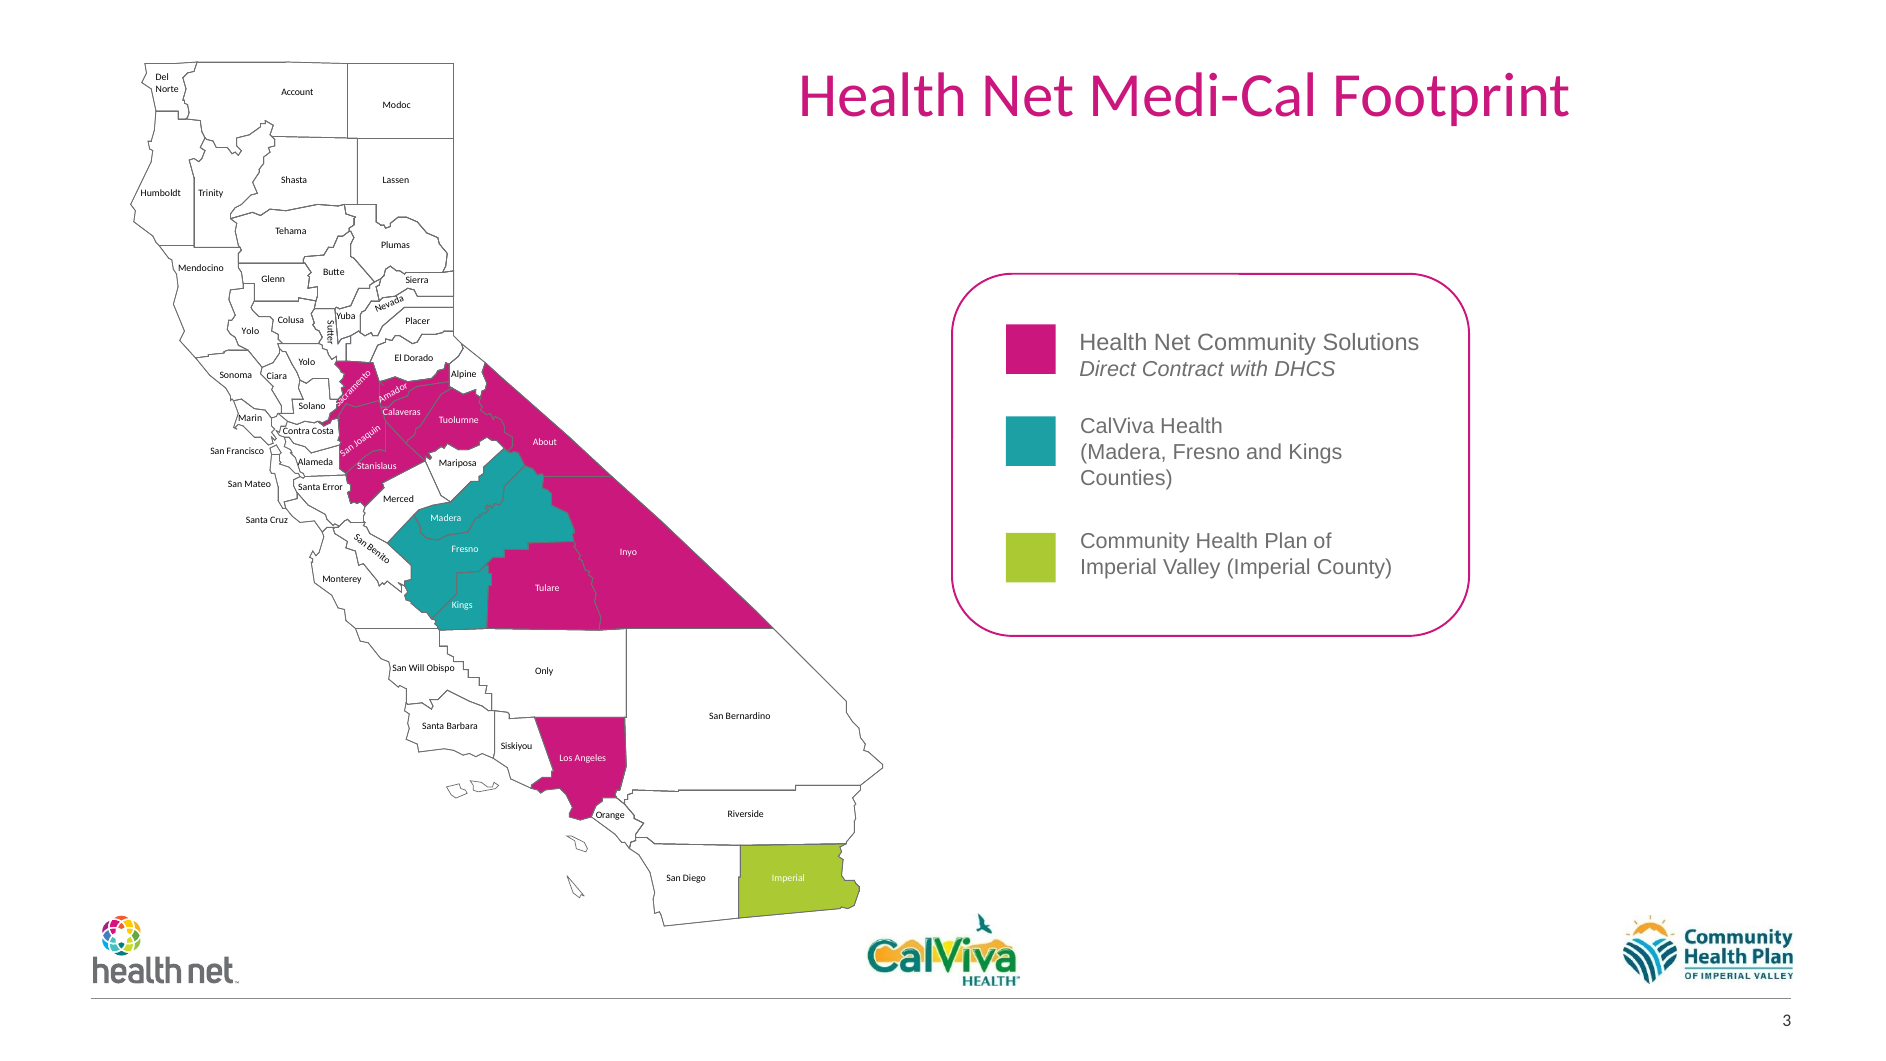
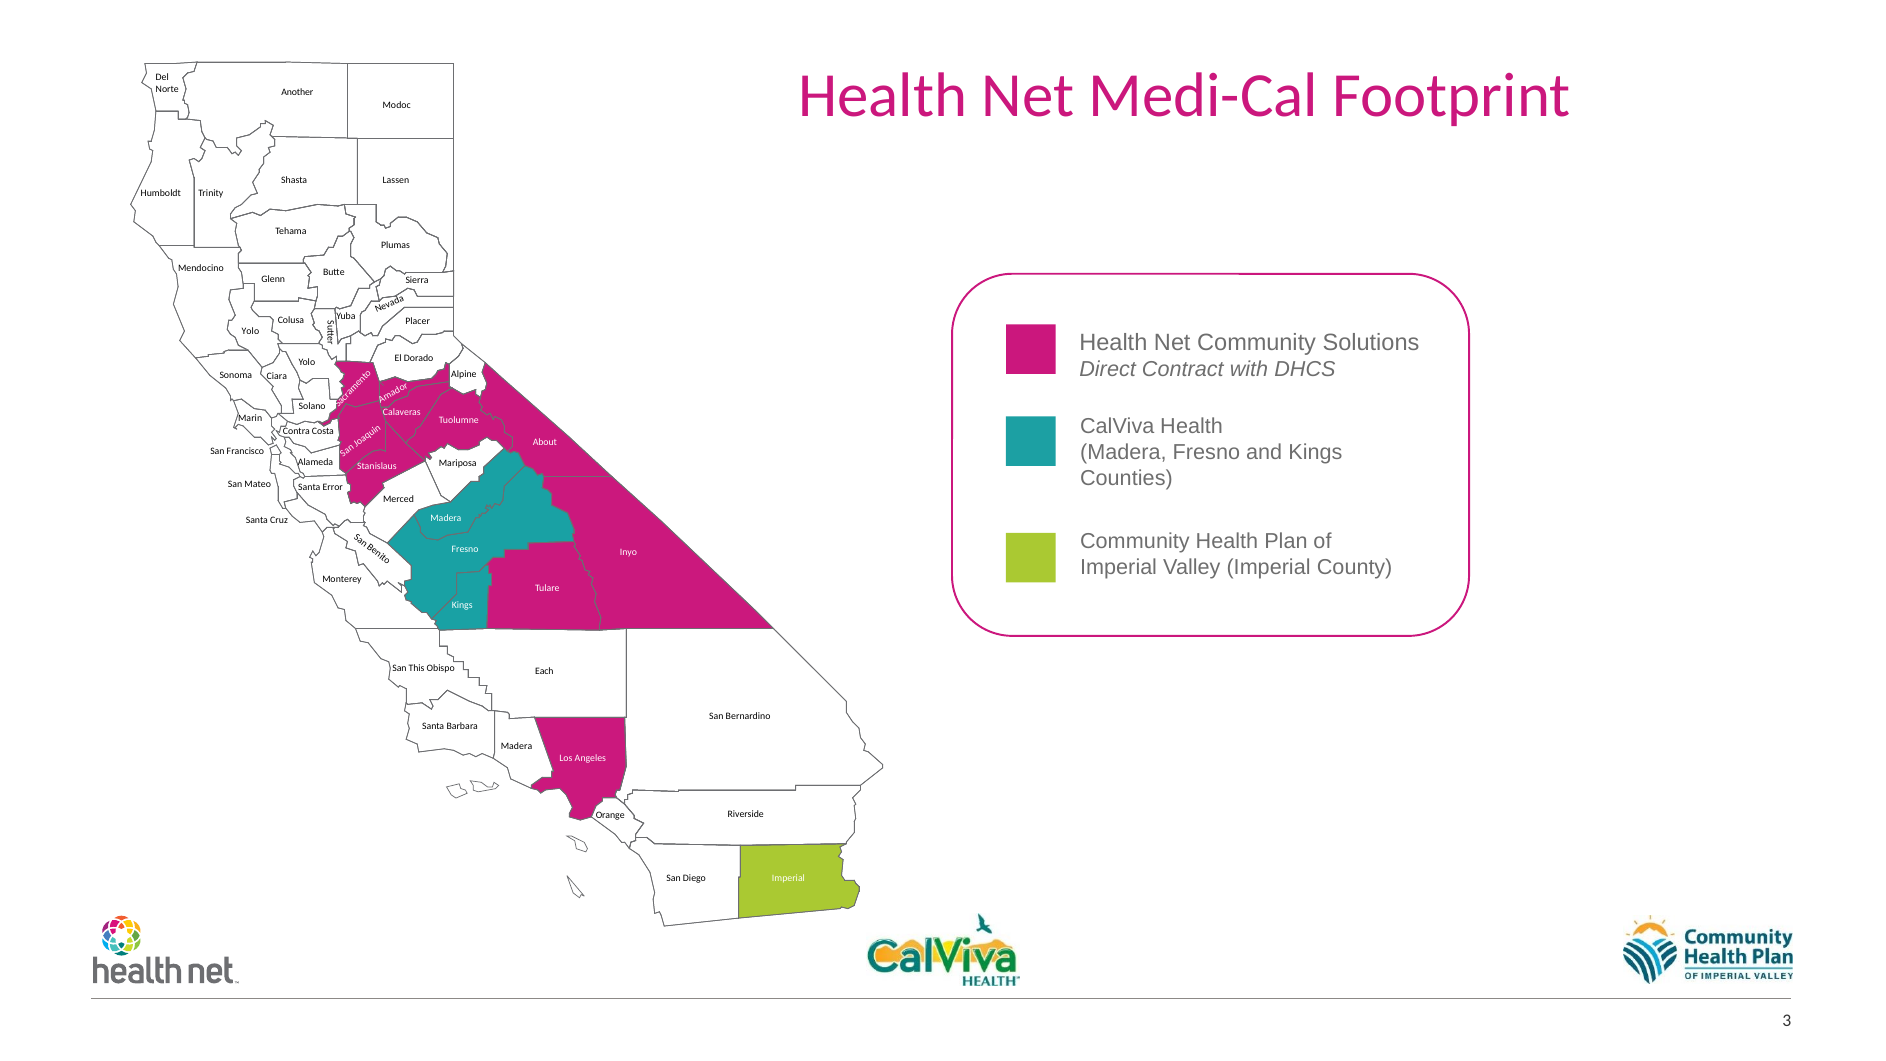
Account: Account -> Another (297, 92)
Will: Will -> This (417, 669)
Only: Only -> Each (544, 671)
Siskiyou: Siskiyou -> Madera (517, 746)
